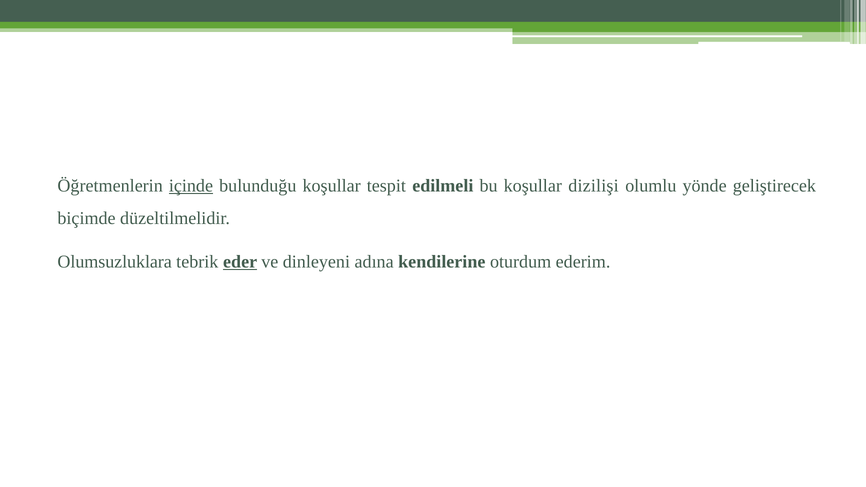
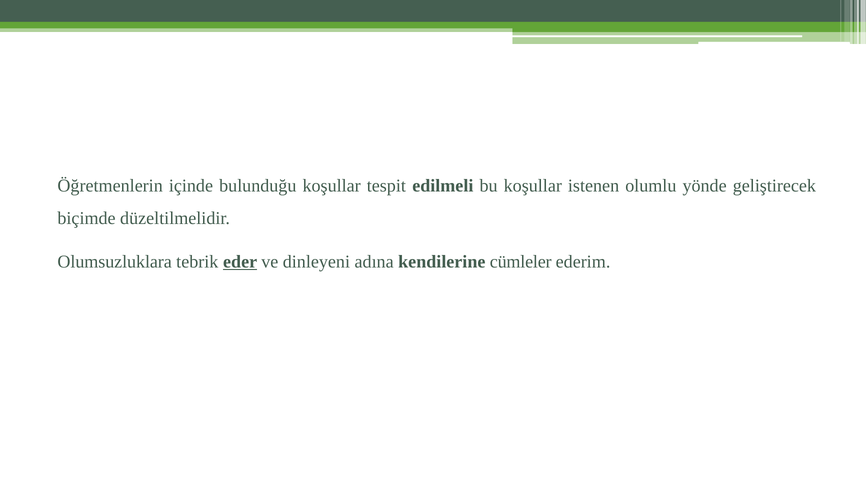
içinde underline: present -> none (191, 186)
dizilişi: dizilişi -> istenen (594, 186)
oturdum: oturdum -> cümleler (521, 262)
